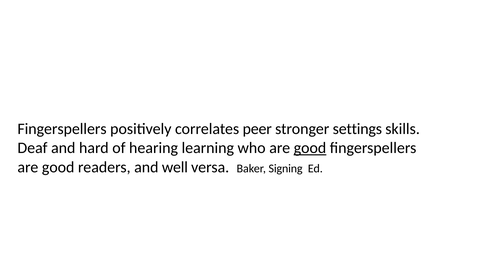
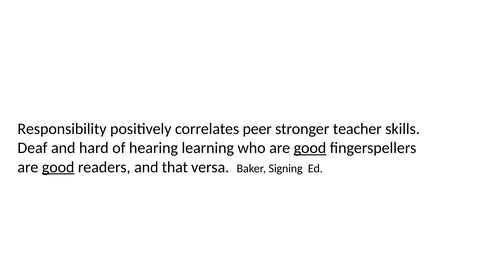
Fingerspellers: Fingerspellers -> Responsibility (62, 129)
settings: settings -> teacher (357, 129)
good underline: none -> present (58, 167)
well: well -> that (175, 167)
